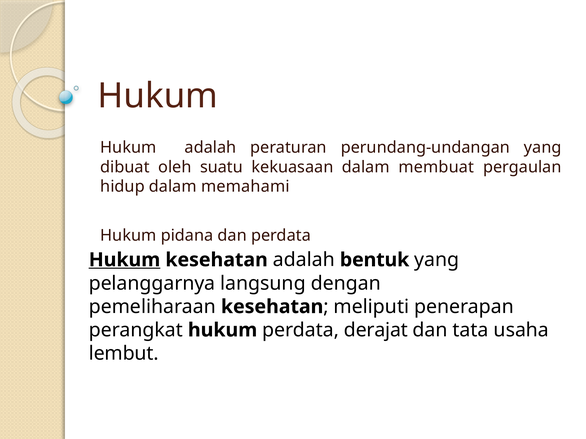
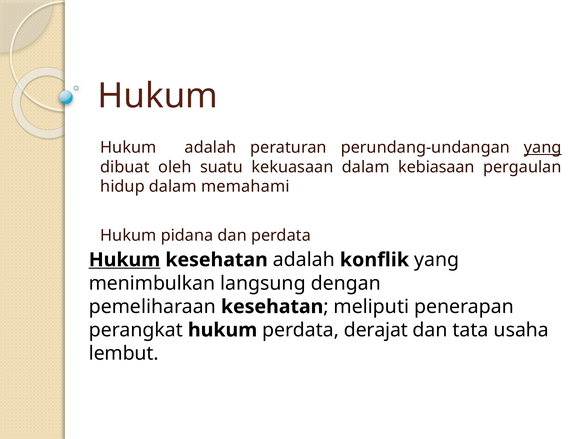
yang underline: none -> present (543, 148)
membuat: membuat -> kebiasaan (436, 167)
bentuk: bentuk -> konflik (374, 260)
pelanggarnya: pelanggarnya -> menimbulkan (152, 284)
